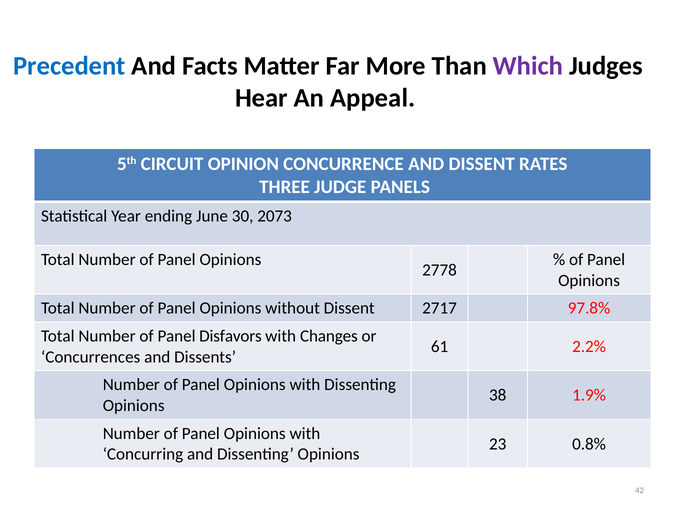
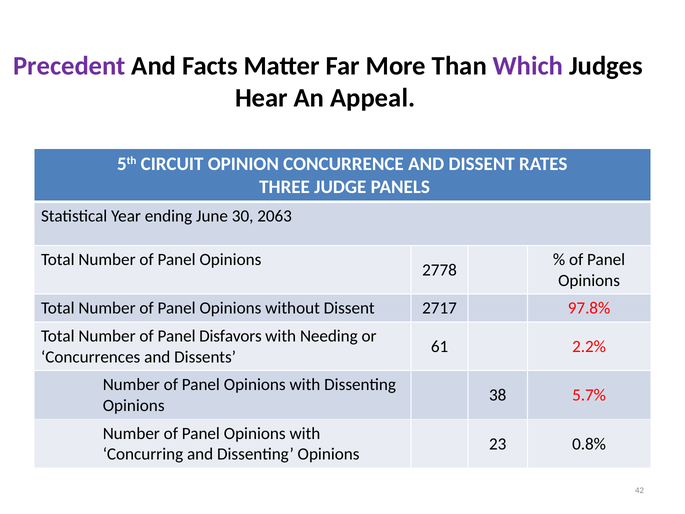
Precedent colour: blue -> purple (69, 66)
2073: 2073 -> 2063 (275, 216)
Changes: Changes -> Needing (329, 336)
1.9%: 1.9% -> 5.7% (589, 395)
